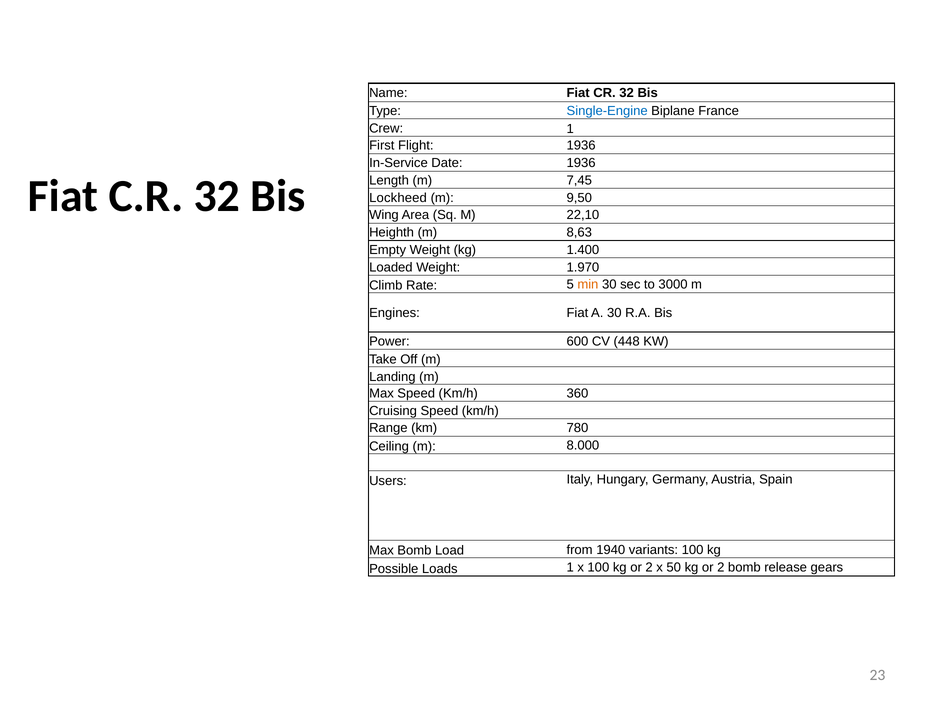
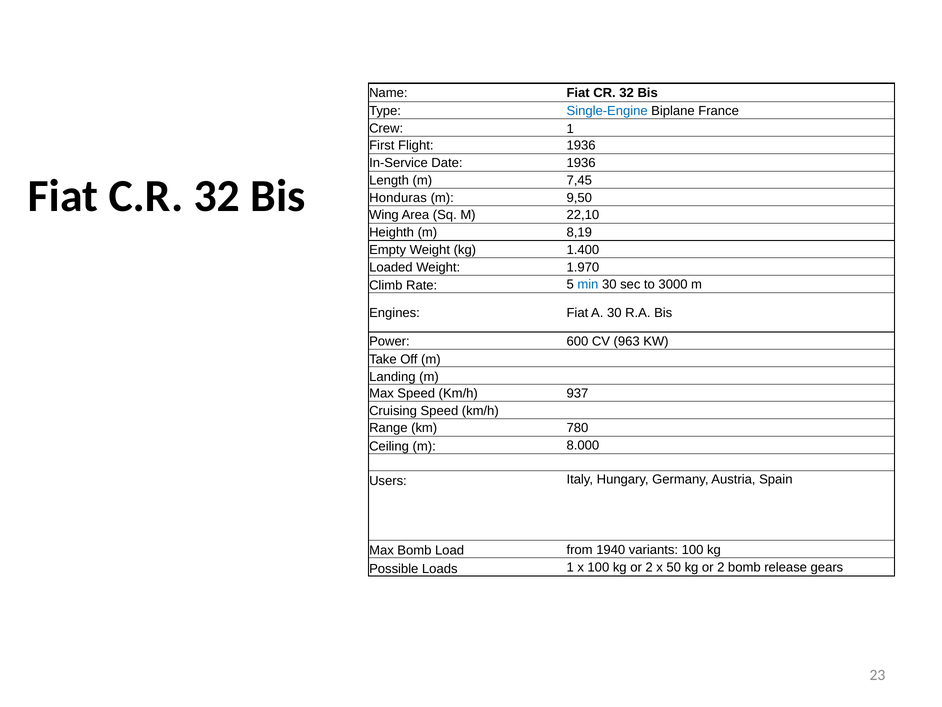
Lockheed: Lockheed -> Honduras (398, 198)
8,63: 8,63 -> 8,19 (579, 232)
min colour: orange -> blue (588, 284)
448: 448 -> 963 (627, 341)
360: 360 -> 937 (577, 393)
